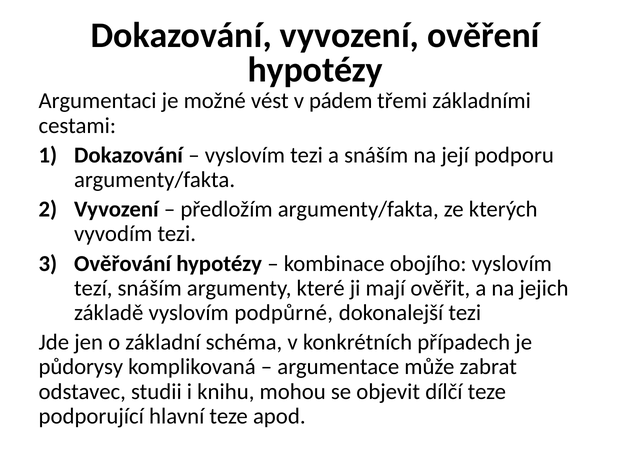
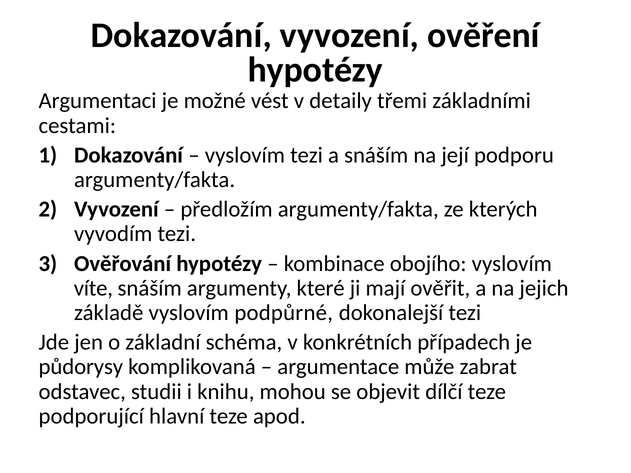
pádem: pádem -> detaily (341, 101)
tezí: tezí -> víte (93, 288)
